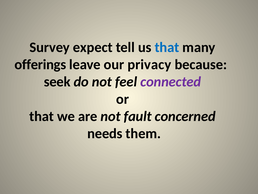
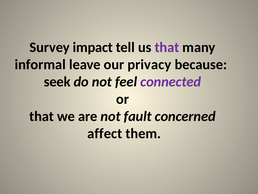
expect: expect -> impact (93, 47)
that colour: blue -> purple (167, 47)
offerings: offerings -> informal (40, 64)
needs: needs -> affect (105, 133)
